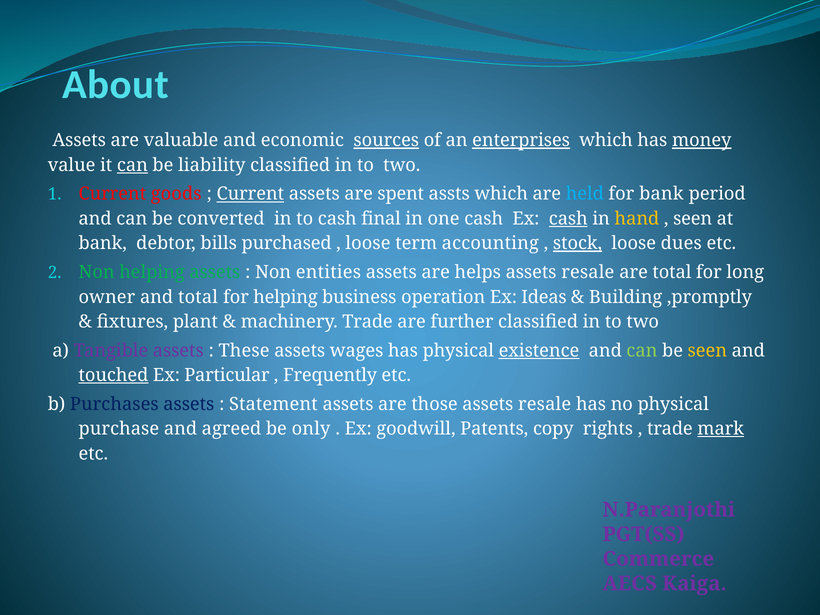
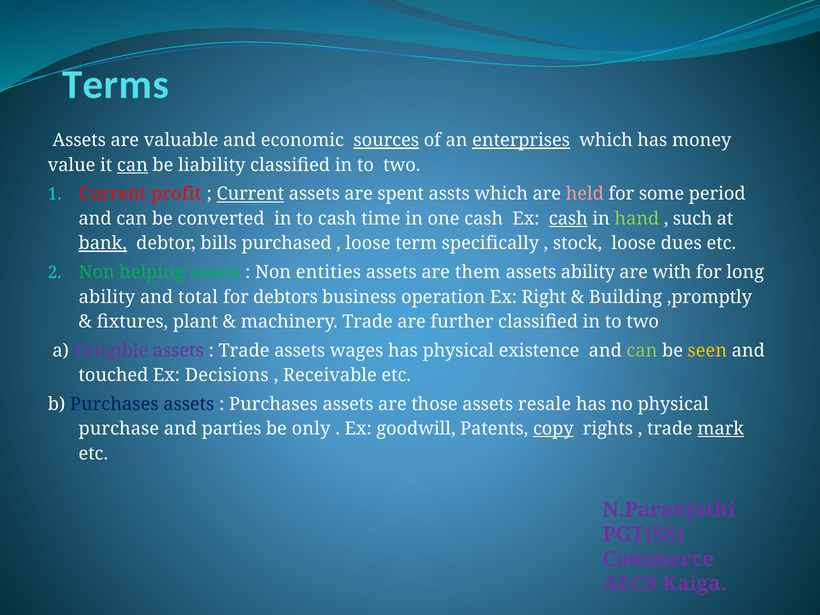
About: About -> Terms (115, 85)
money underline: present -> none (702, 140)
goods: goods -> profit (176, 194)
held colour: light blue -> pink (585, 194)
for bank: bank -> some (662, 194)
final: final -> time (381, 219)
hand colour: yellow -> light green (637, 219)
seen: seen -> such (693, 219)
bank underline: none -> present (103, 243)
accounting: accounting -> specifically (490, 243)
stock underline: present -> none (578, 243)
helps: helps -> them (478, 272)
resale: resale -> ability (588, 272)
are total: total -> with (672, 272)
owner: owner -> ability (107, 297)
for helping: helping -> debtors (286, 297)
Ideas: Ideas -> Right (544, 297)
These: These -> Trade (244, 351)
existence underline: present -> none (539, 351)
touched underline: present -> none (113, 375)
Particular: Particular -> Decisions (227, 375)
Frequently: Frequently -> Receivable (330, 375)
Statement: Statement -> Purchases (273, 404)
agreed: agreed -> parties (232, 429)
copy underline: none -> present (553, 429)
